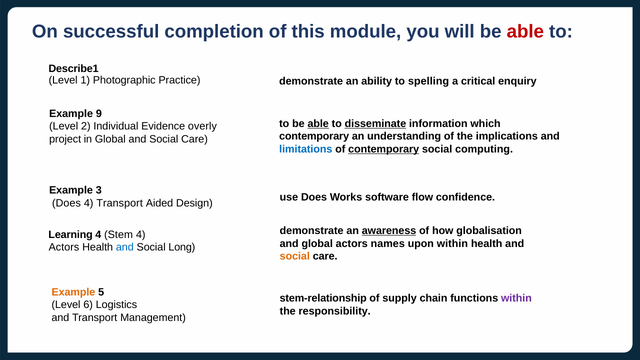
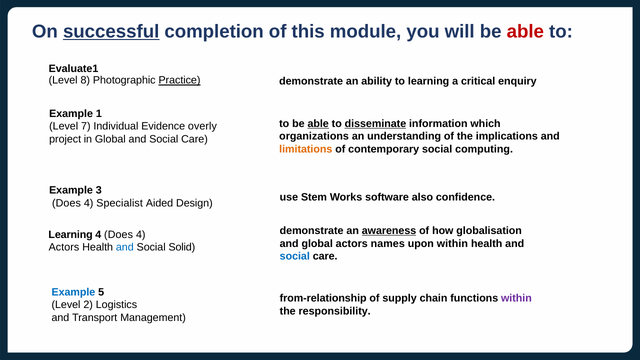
successful underline: none -> present (111, 31)
Describe1: Describe1 -> Evaluate1 (74, 69)
1: 1 -> 8 (85, 80)
Practice underline: none -> present (179, 80)
to spelling: spelling -> learning (429, 81)
9: 9 -> 1 (99, 114)
2: 2 -> 7 (86, 126)
contemporary: contemporary -> organizations (314, 136)
limitations colour: blue -> orange (306, 149)
contemporary underline: present -> none (384, 149)
use Does: Does -> Stem (314, 197)
flow: flow -> also (422, 197)
4 Transport: Transport -> Specialist (120, 203)
4 Stem: Stem -> Does (119, 235)
Long: Long -> Solid (182, 247)
social colour: orange -> blue (295, 256)
Example colour: orange -> blue (73, 292)
stem-relationship: stem-relationship -> from-relationship (323, 298)
6: 6 -> 2 (88, 305)
